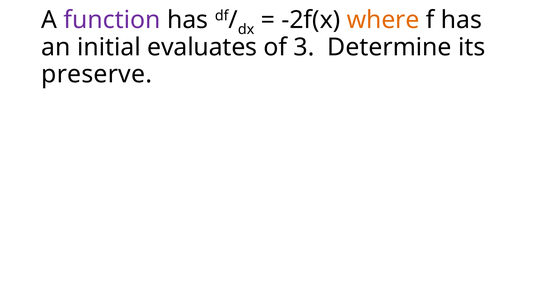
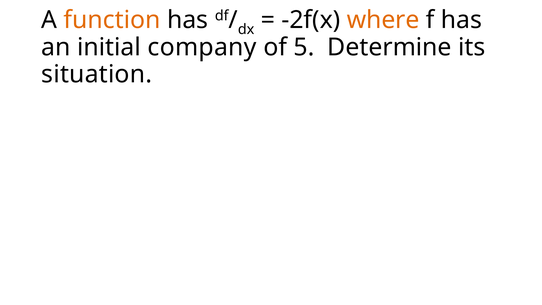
function colour: purple -> orange (112, 20)
evaluates: evaluates -> company (202, 47)
3: 3 -> 5 (304, 47)
preserve: preserve -> situation (97, 74)
